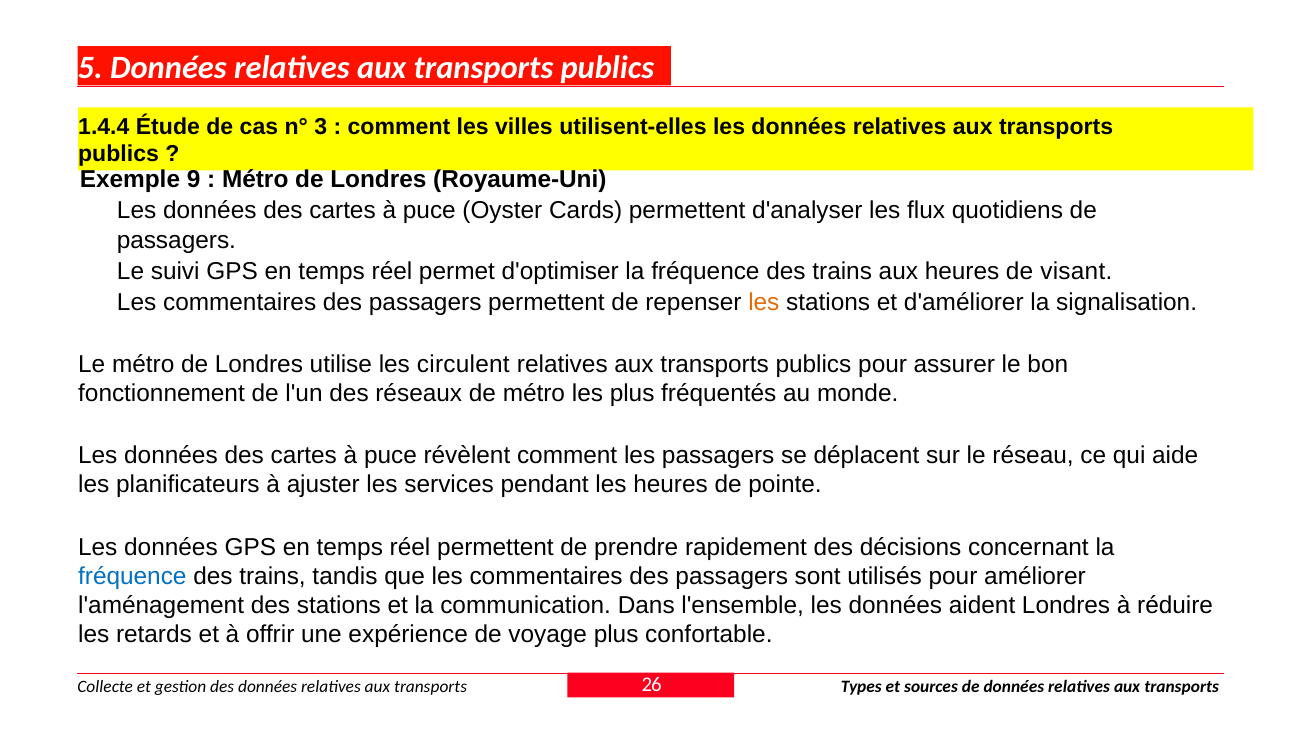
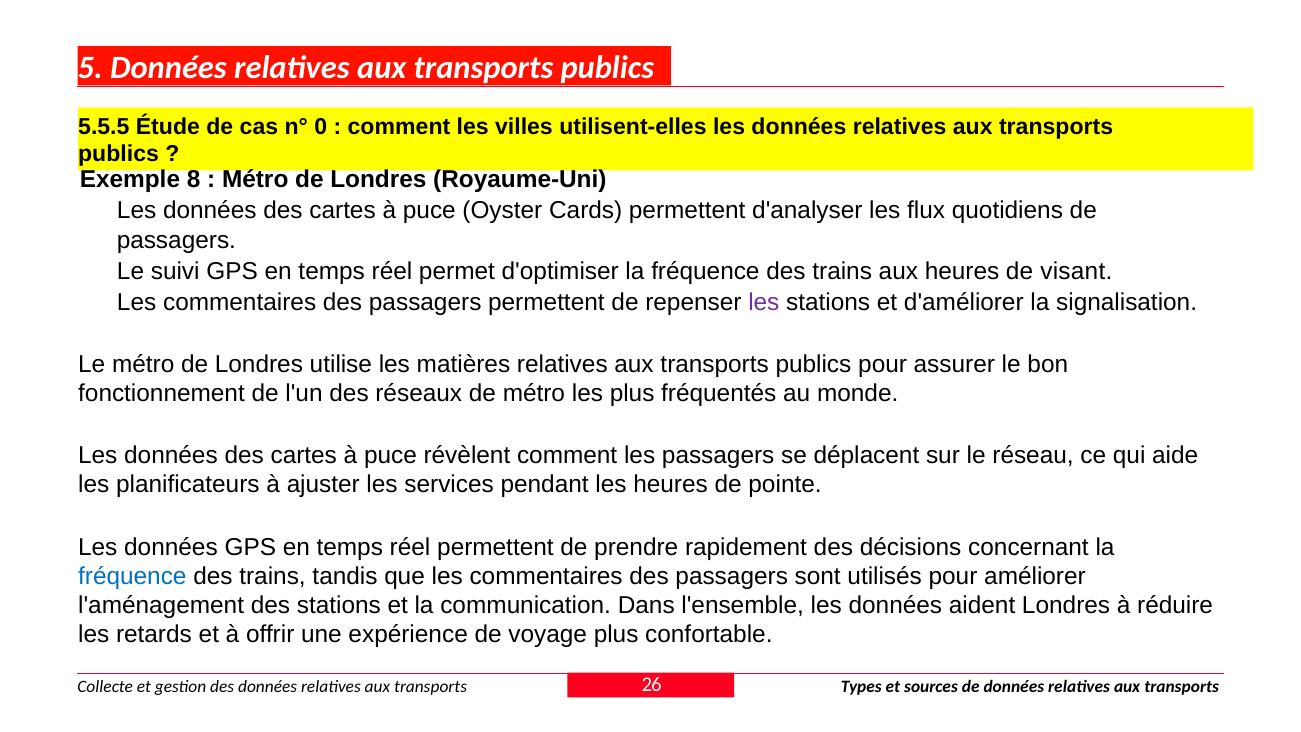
1.4.4: 1.4.4 -> 5.5.5 (104, 127)
3: 3 -> 0 (321, 127)
9: 9 -> 8 (194, 180)
les colour: orange -> purple (764, 302)
circulent: circulent -> matières (463, 364)
